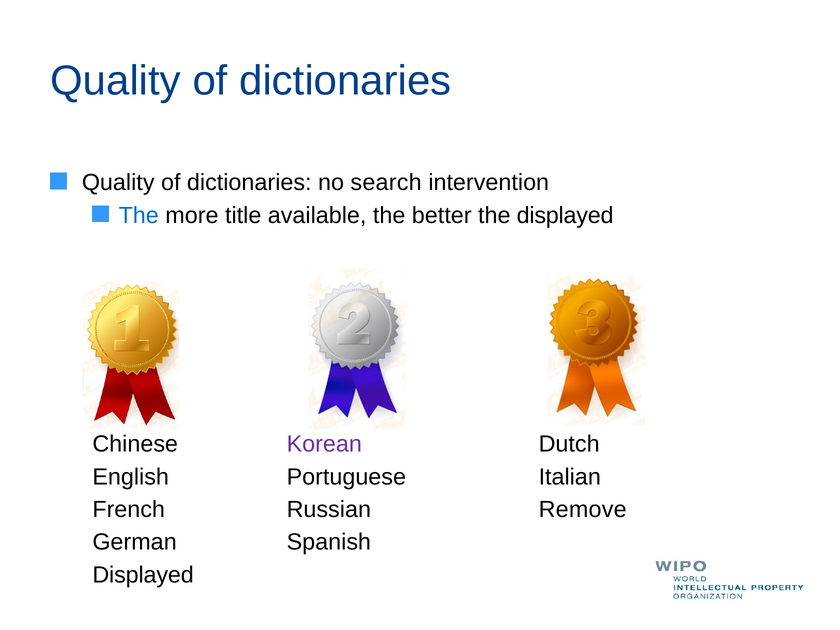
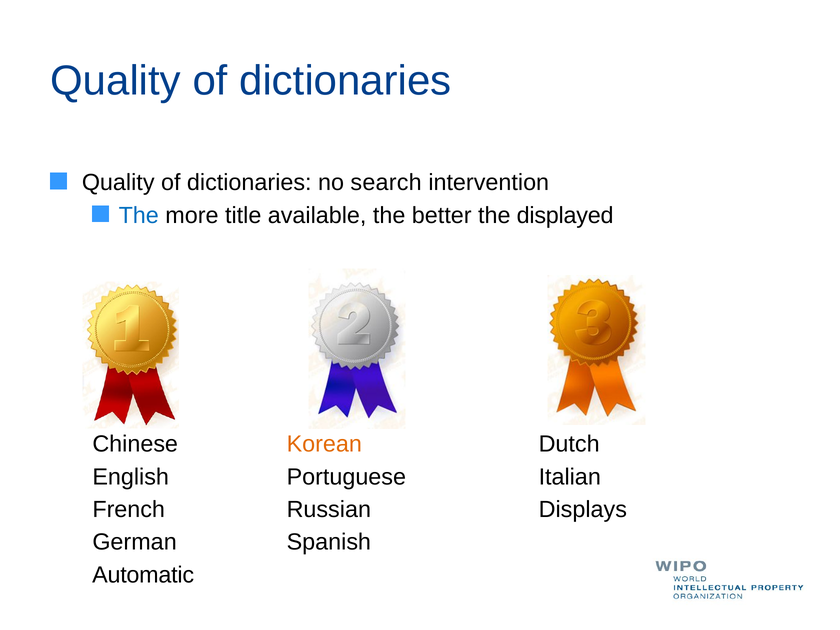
Korean colour: purple -> orange (324, 444)
Remove: Remove -> Displays (583, 509)
Displayed: Displayed -> Automatic (143, 575)
